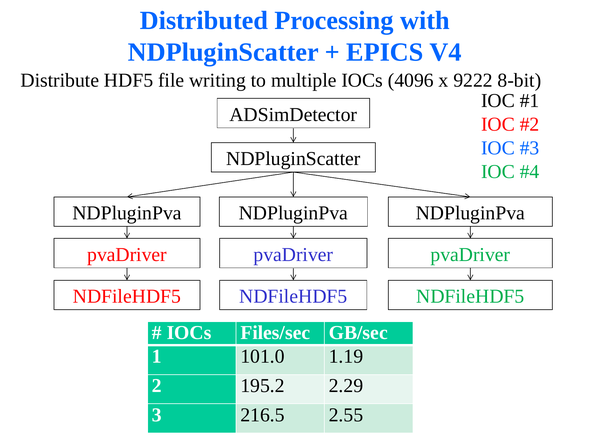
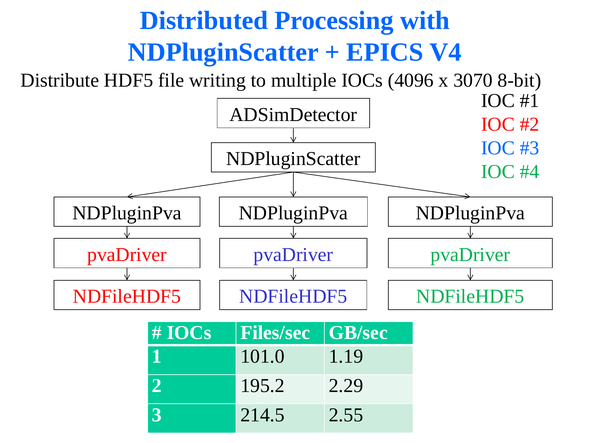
9222: 9222 -> 3070 (473, 80)
216.5: 216.5 -> 214.5 (263, 414)
